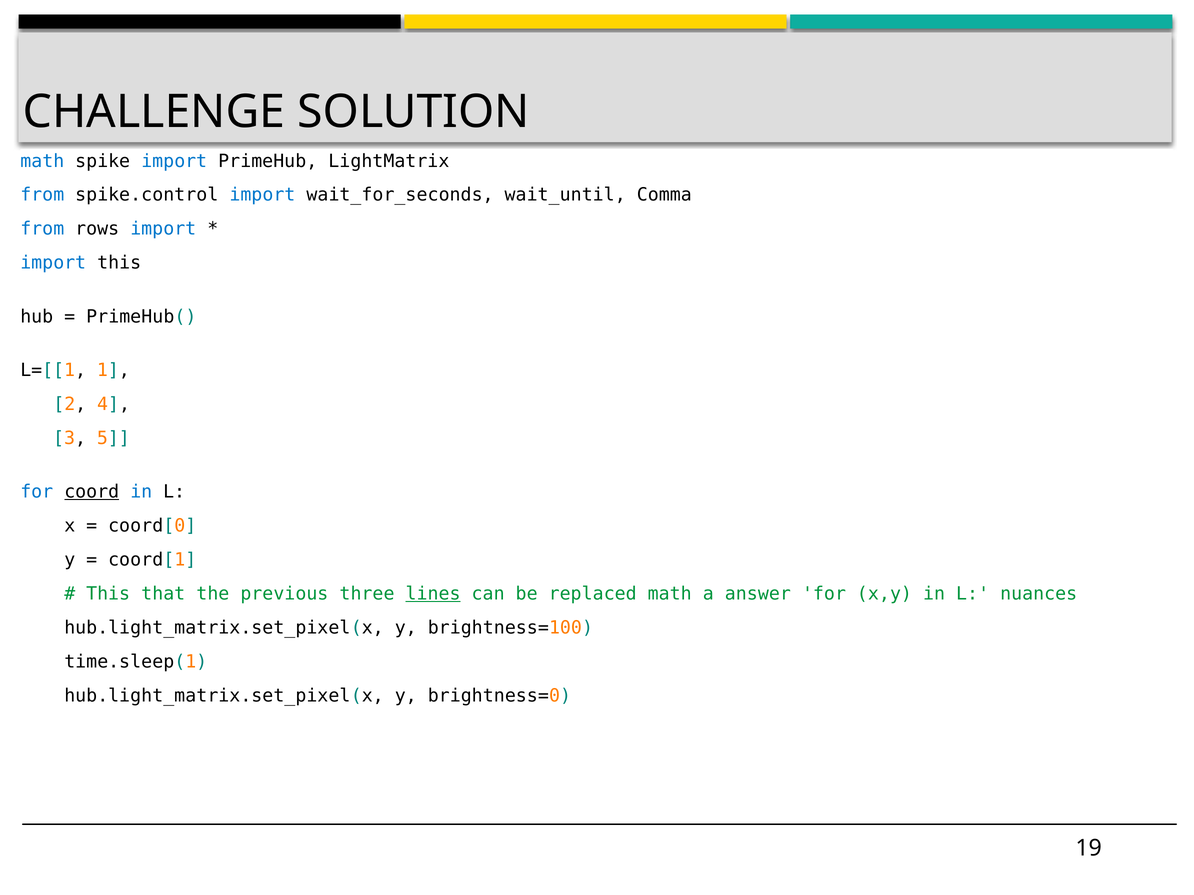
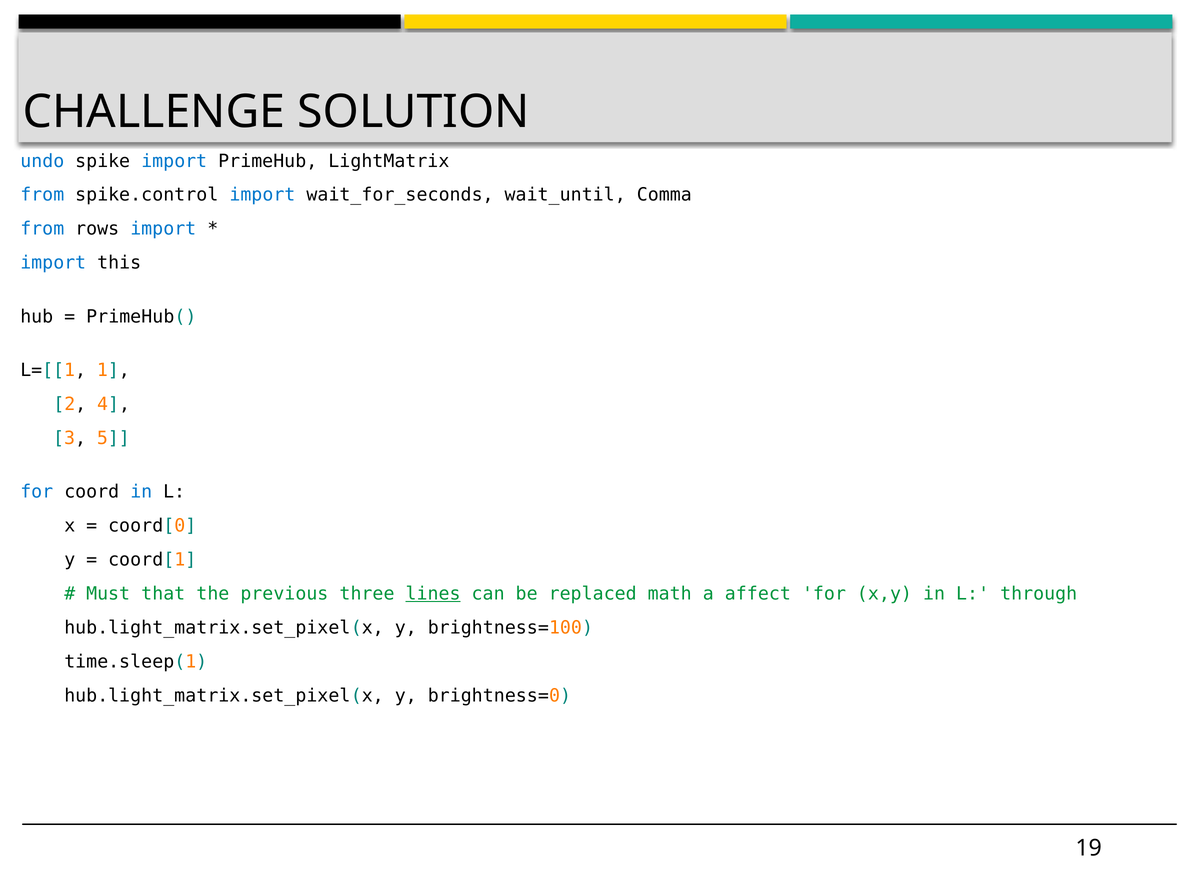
math: math -> undo (42, 161)
coord underline: present -> none (92, 492)
This: This -> Must (108, 594)
answer: answer -> affect (758, 594)
nuances: nuances -> through (1039, 594)
